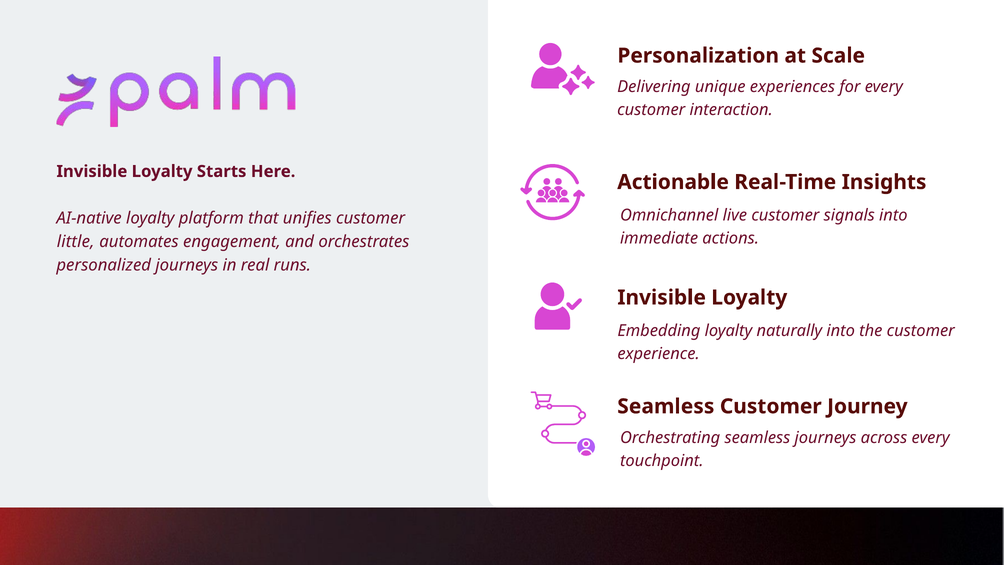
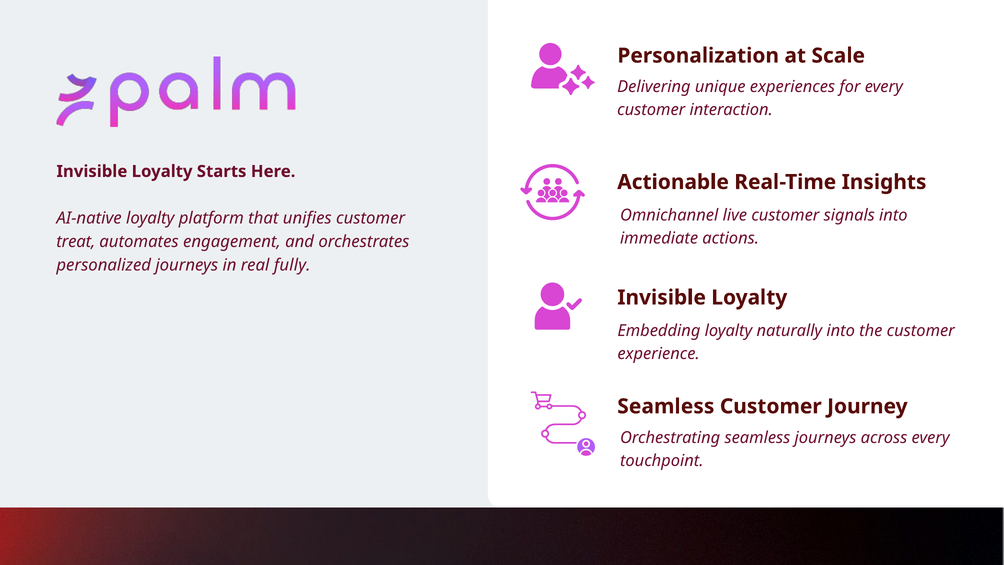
little: little -> treat (76, 242)
runs: runs -> fully (292, 265)
